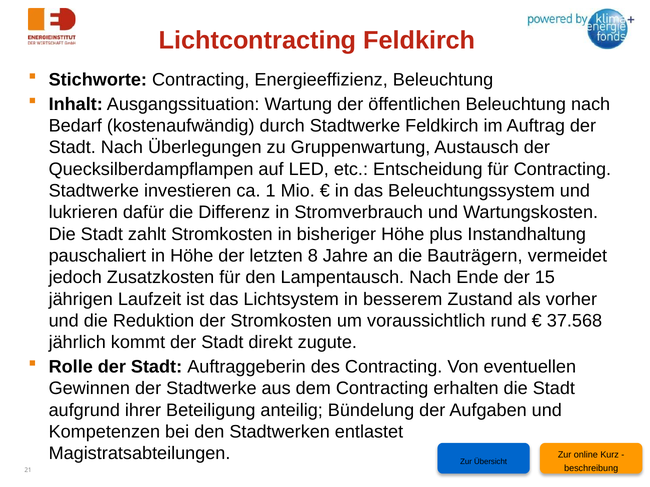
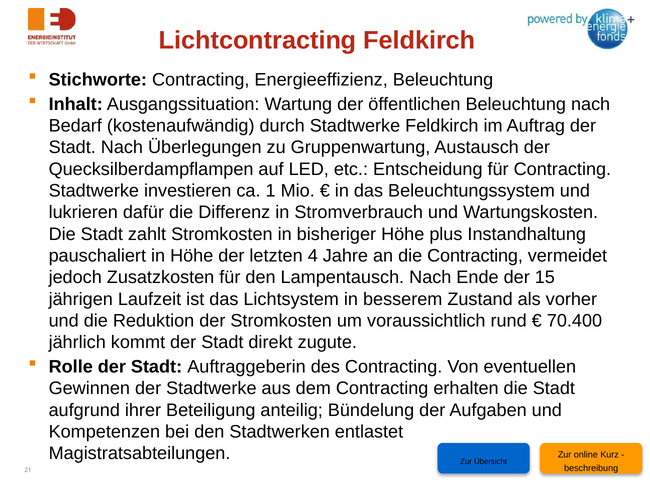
8: 8 -> 4 (313, 256)
die Bauträgern: Bauträgern -> Contracting (475, 256)
37.568: 37.568 -> 70.400 (574, 321)
